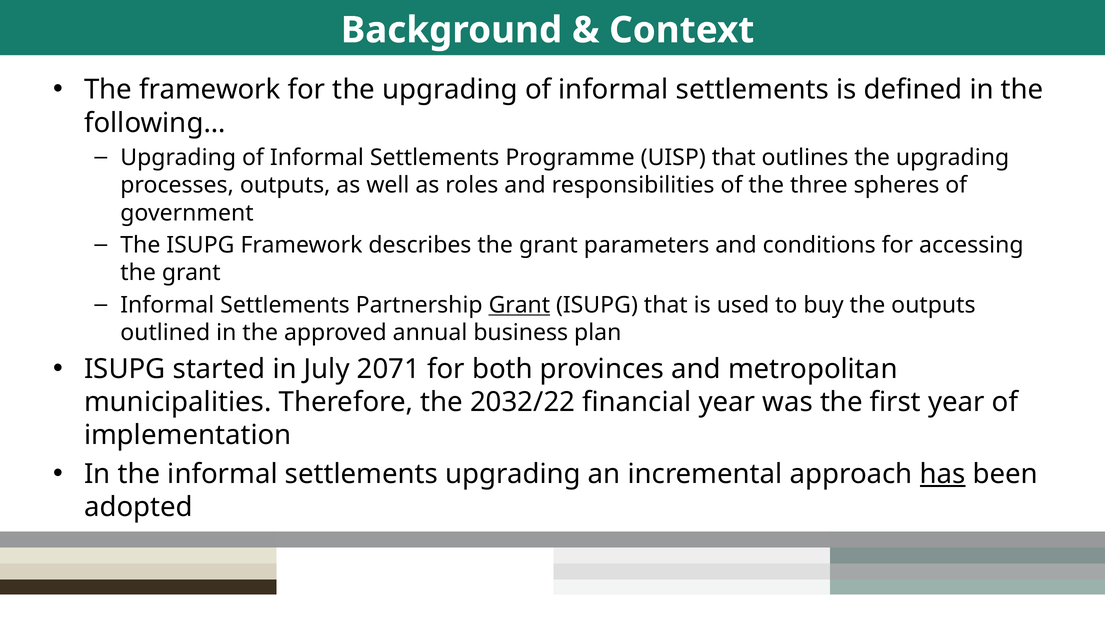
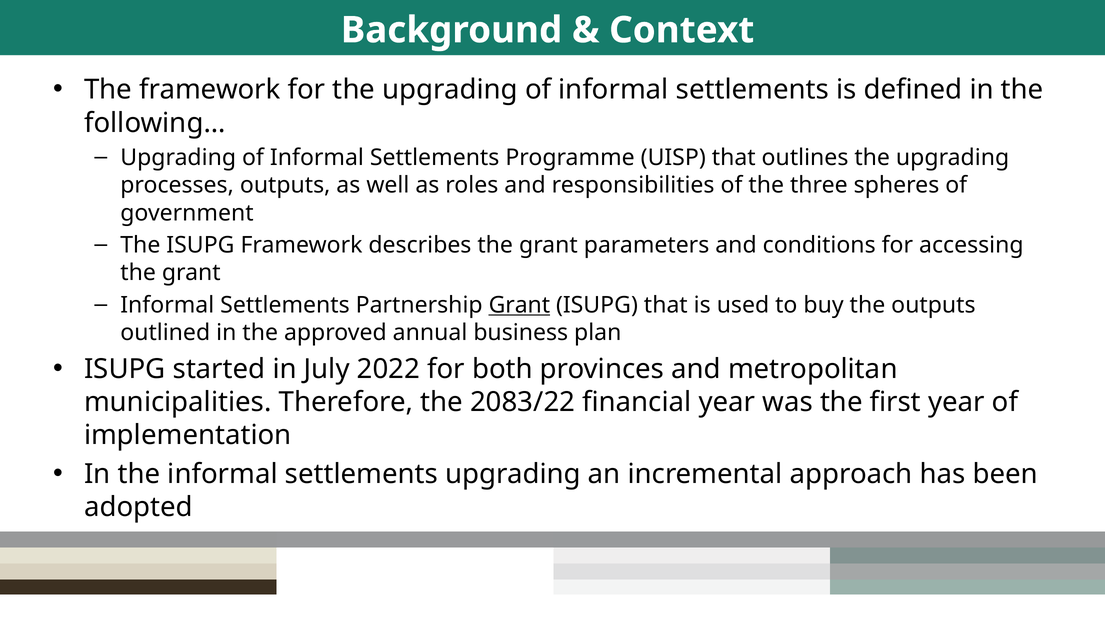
2071: 2071 -> 2022 (388, 369)
2032/22: 2032/22 -> 2083/22 (523, 402)
has underline: present -> none (943, 474)
